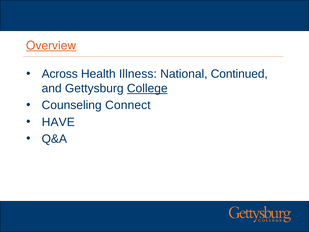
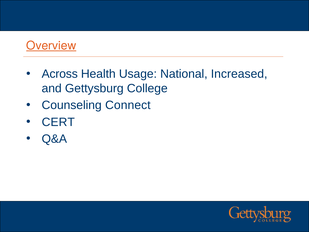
Illness: Illness -> Usage (138, 74)
Continued: Continued -> Increased (239, 74)
College underline: present -> none (147, 88)
HAVE: HAVE -> CERT (58, 122)
